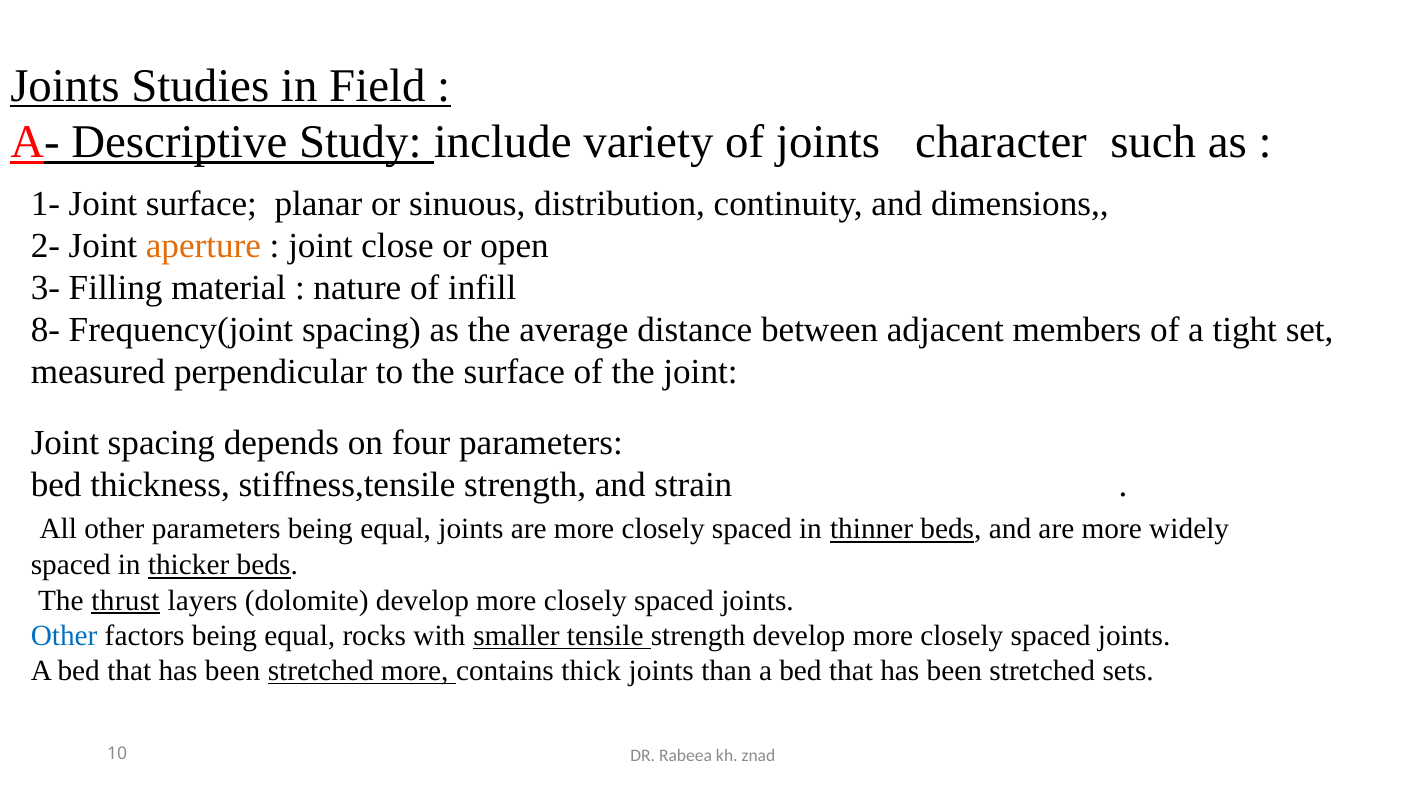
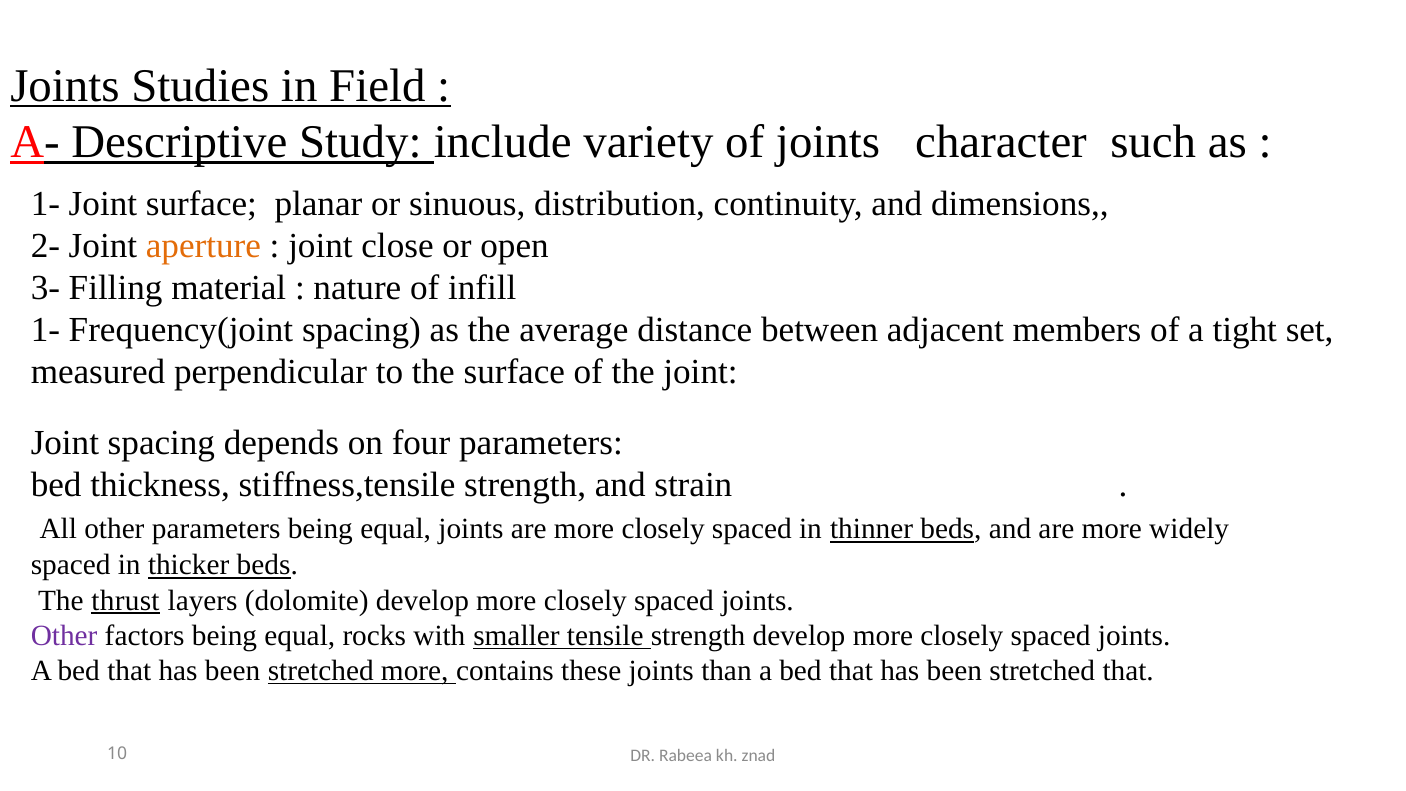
8-: 8- -> 1- (45, 330)
Other colour: blue -> purple (64, 635)
thick: thick -> these (591, 671)
stretched sets: sets -> that (1128, 671)
